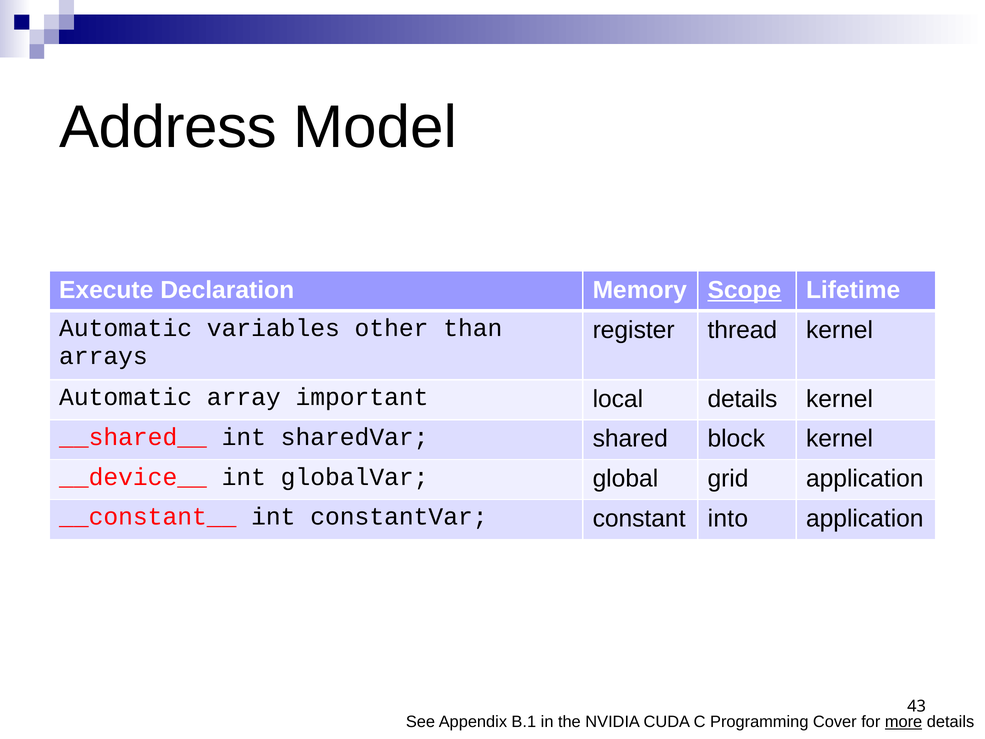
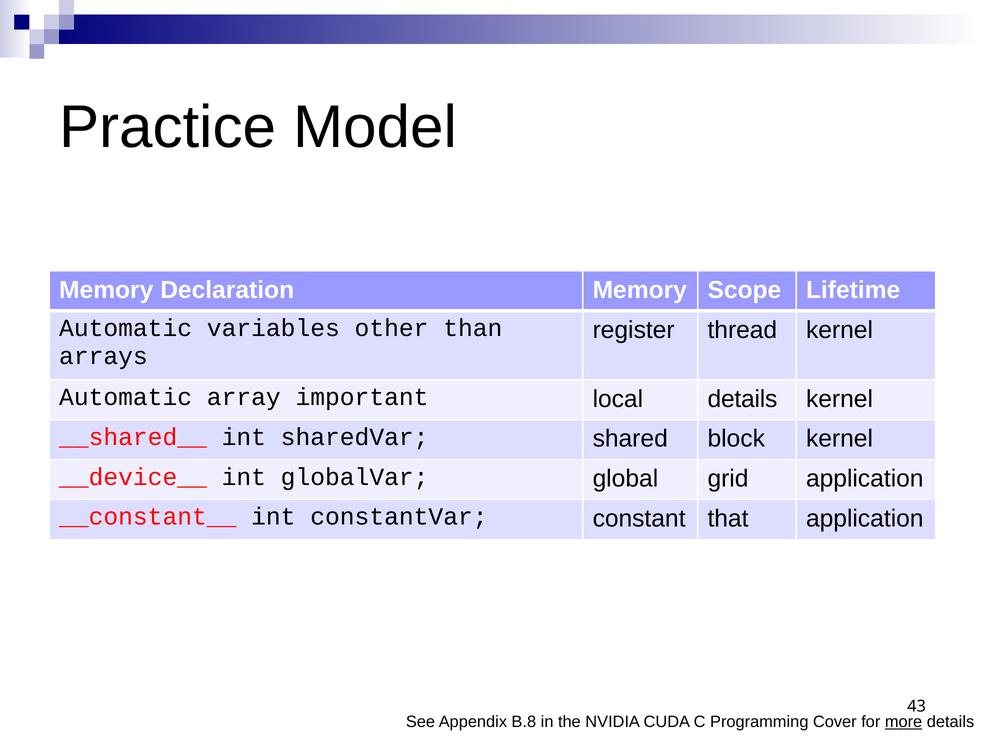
Address: Address -> Practice (168, 127)
Execute: Execute -> Memory (106, 290)
Scope underline: present -> none (744, 290)
into: into -> that (728, 518)
B.1: B.1 -> B.8 (524, 722)
